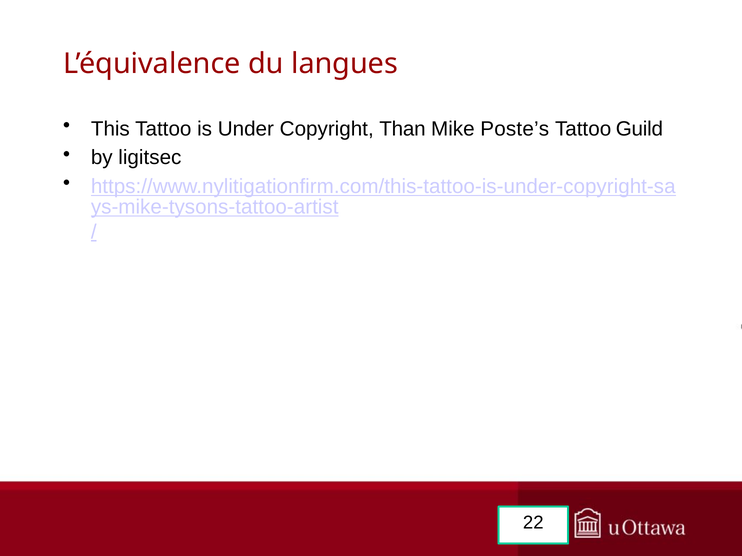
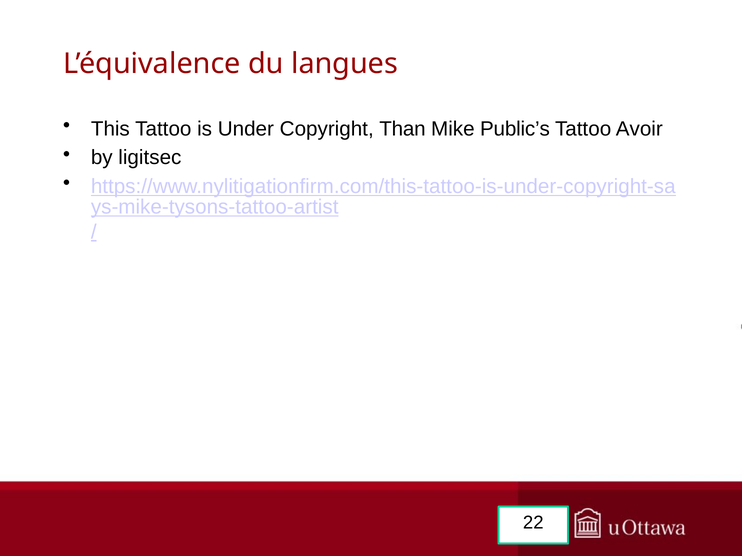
Poste’s: Poste’s -> Public’s (515, 129)
Guild: Guild -> Avoir (639, 129)
